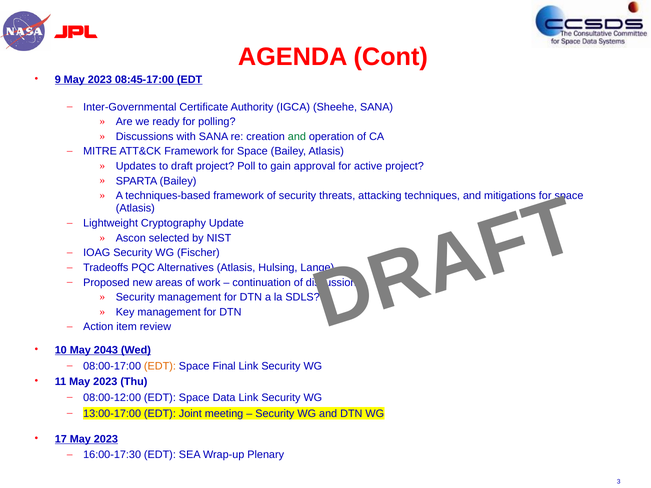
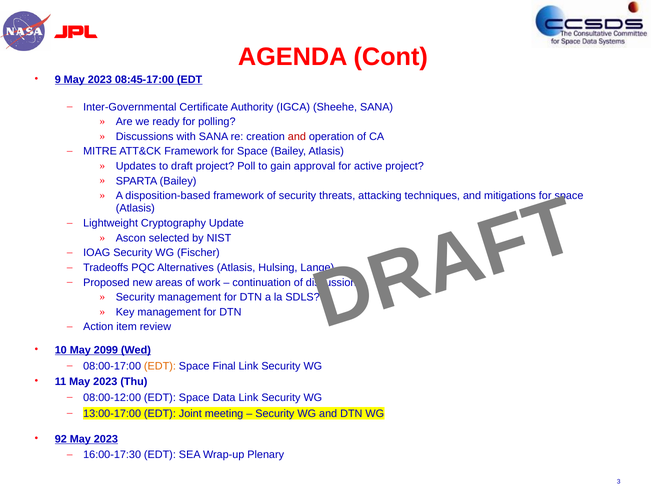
and colour: green -> red (297, 137)
techniques-based: techniques-based -> disposition-based (168, 196)
2043: 2043 -> 2099 (106, 350)
17: 17 -> 92 (61, 439)
